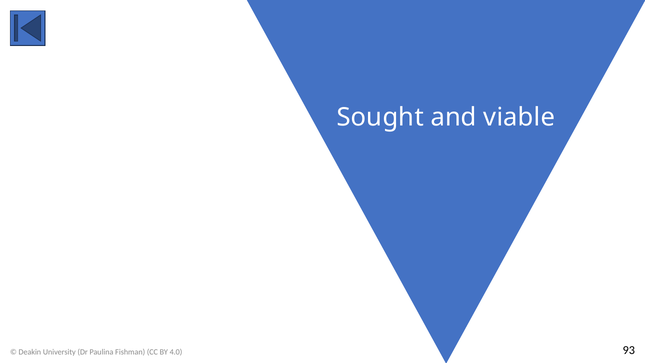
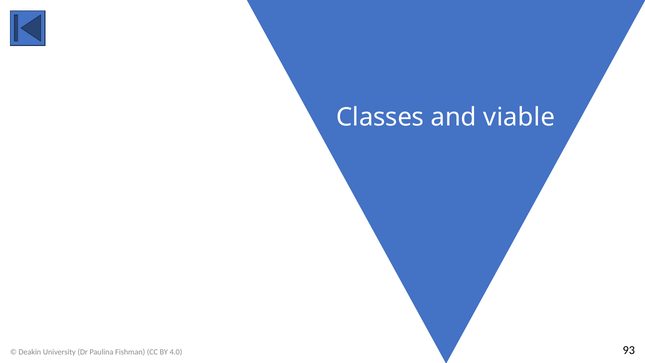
Sought: Sought -> Classes (380, 117)
